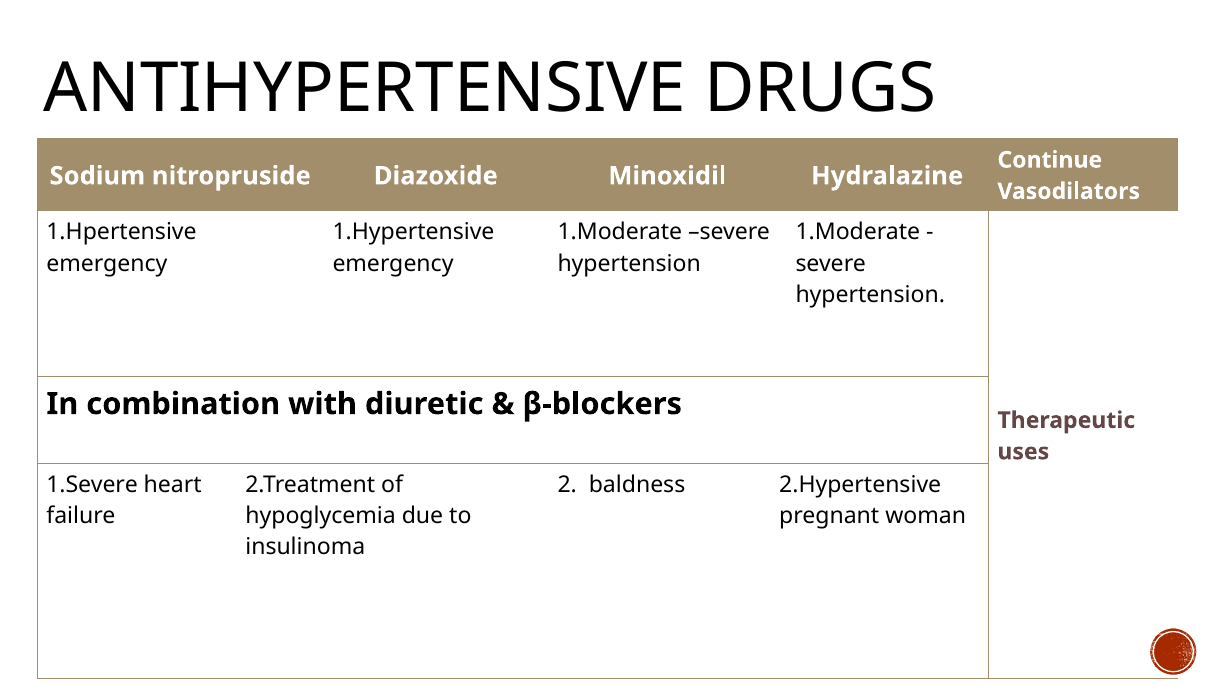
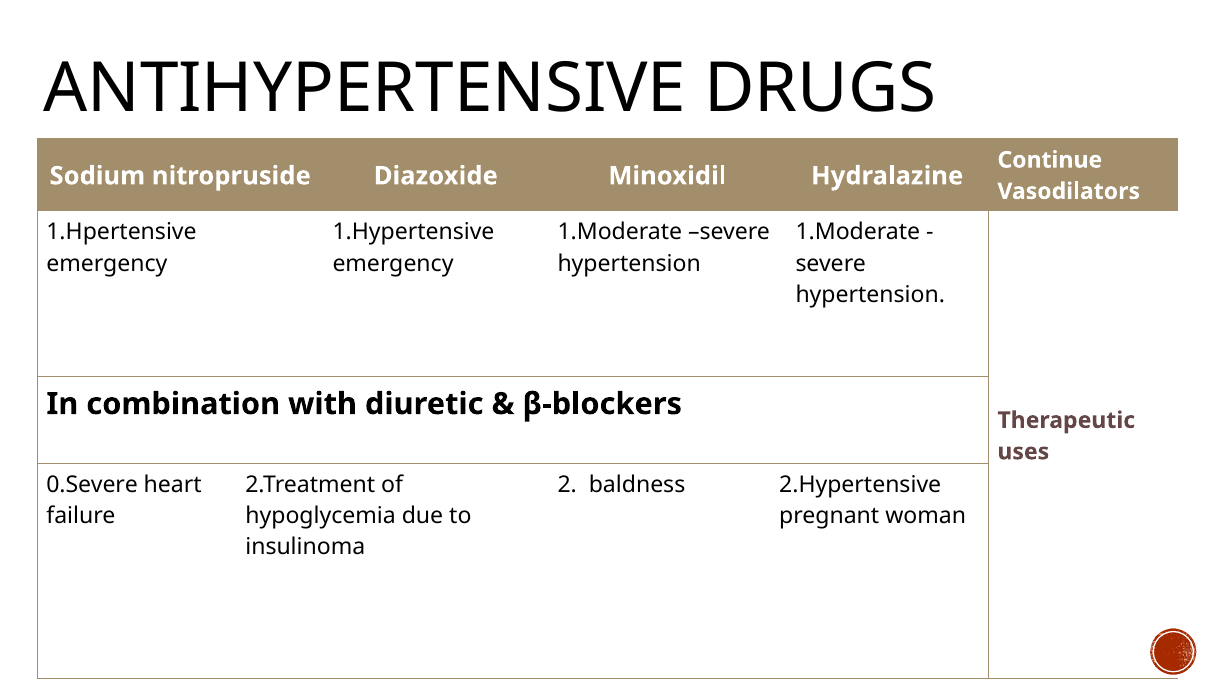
1.Severe: 1.Severe -> 0.Severe (92, 484)
